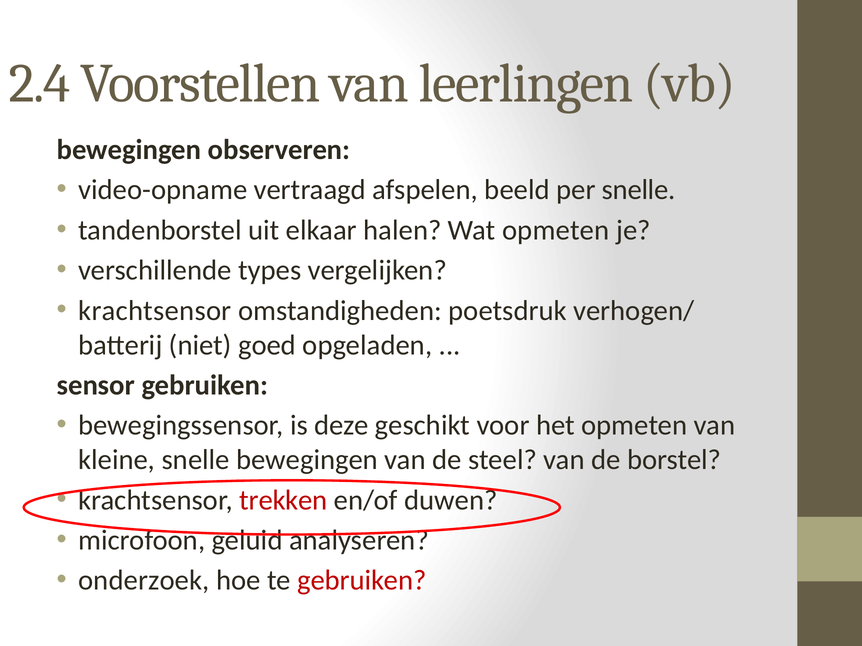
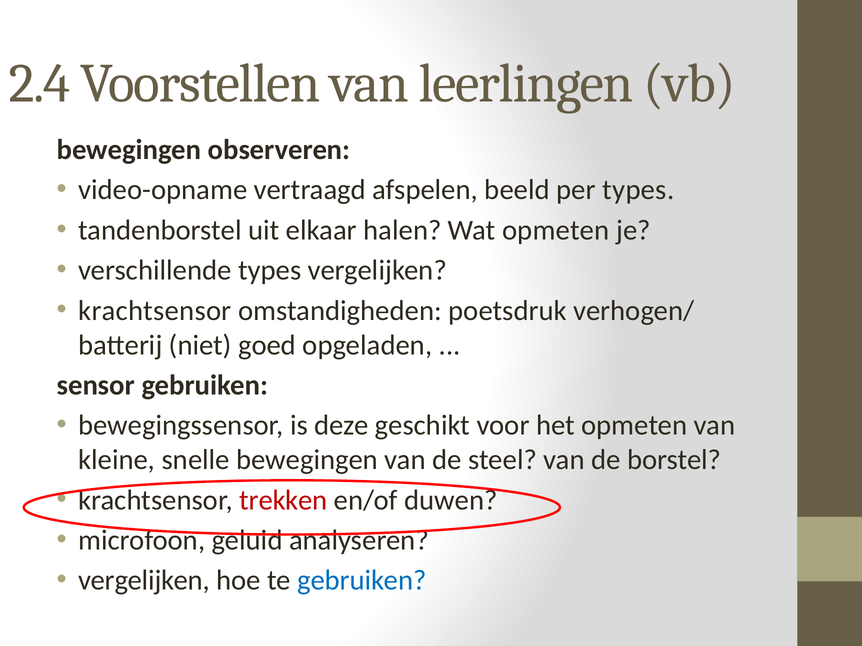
per snelle: snelle -> types (638, 190)
onderzoek: onderzoek -> vergelijken (144, 581)
gebruiken colour: red -> blue (362, 581)
